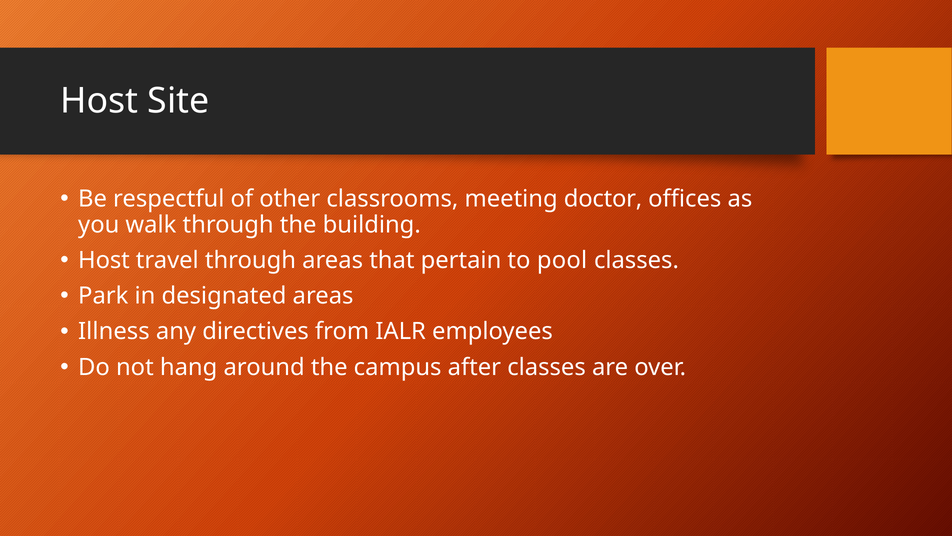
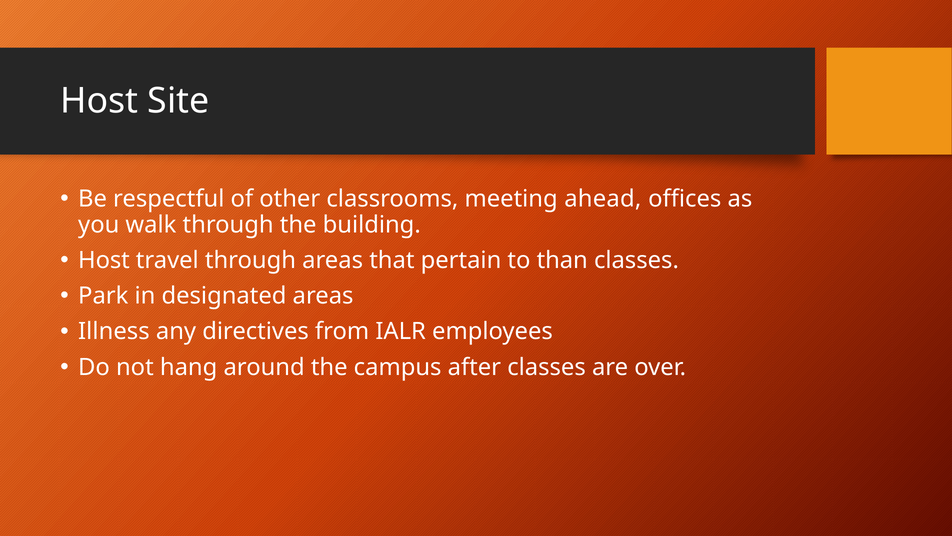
doctor: doctor -> ahead (603, 199)
pool: pool -> than (562, 260)
